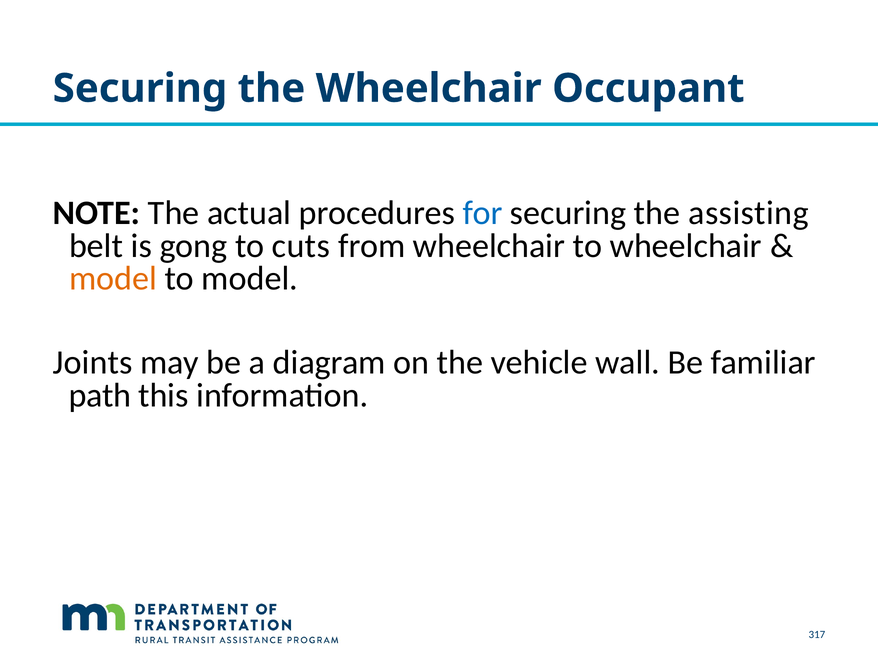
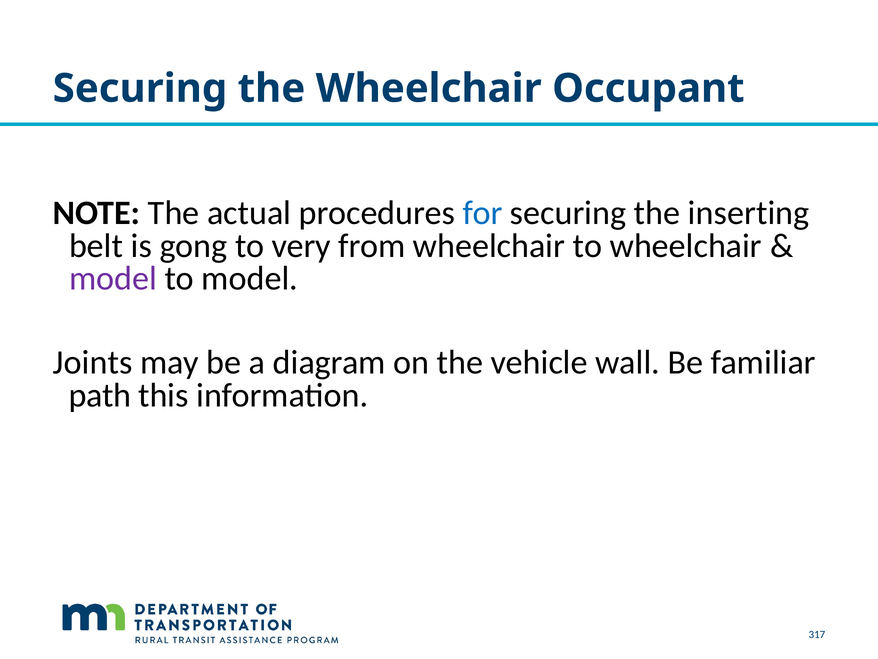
assisting: assisting -> inserting (749, 213)
cuts: cuts -> very (301, 246)
model colour: orange -> purple (113, 279)
